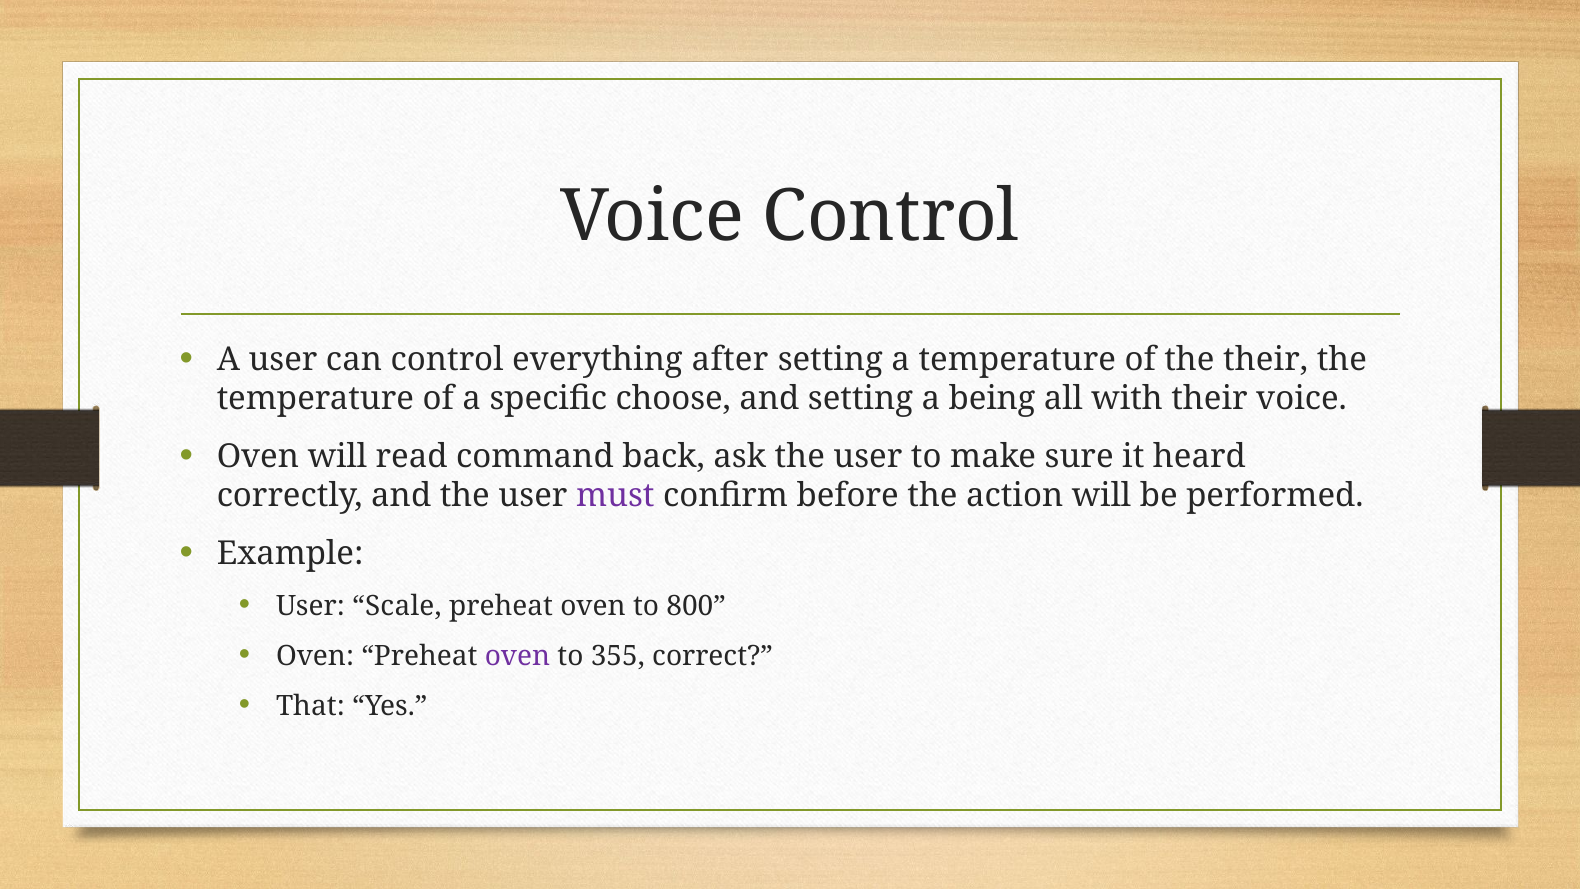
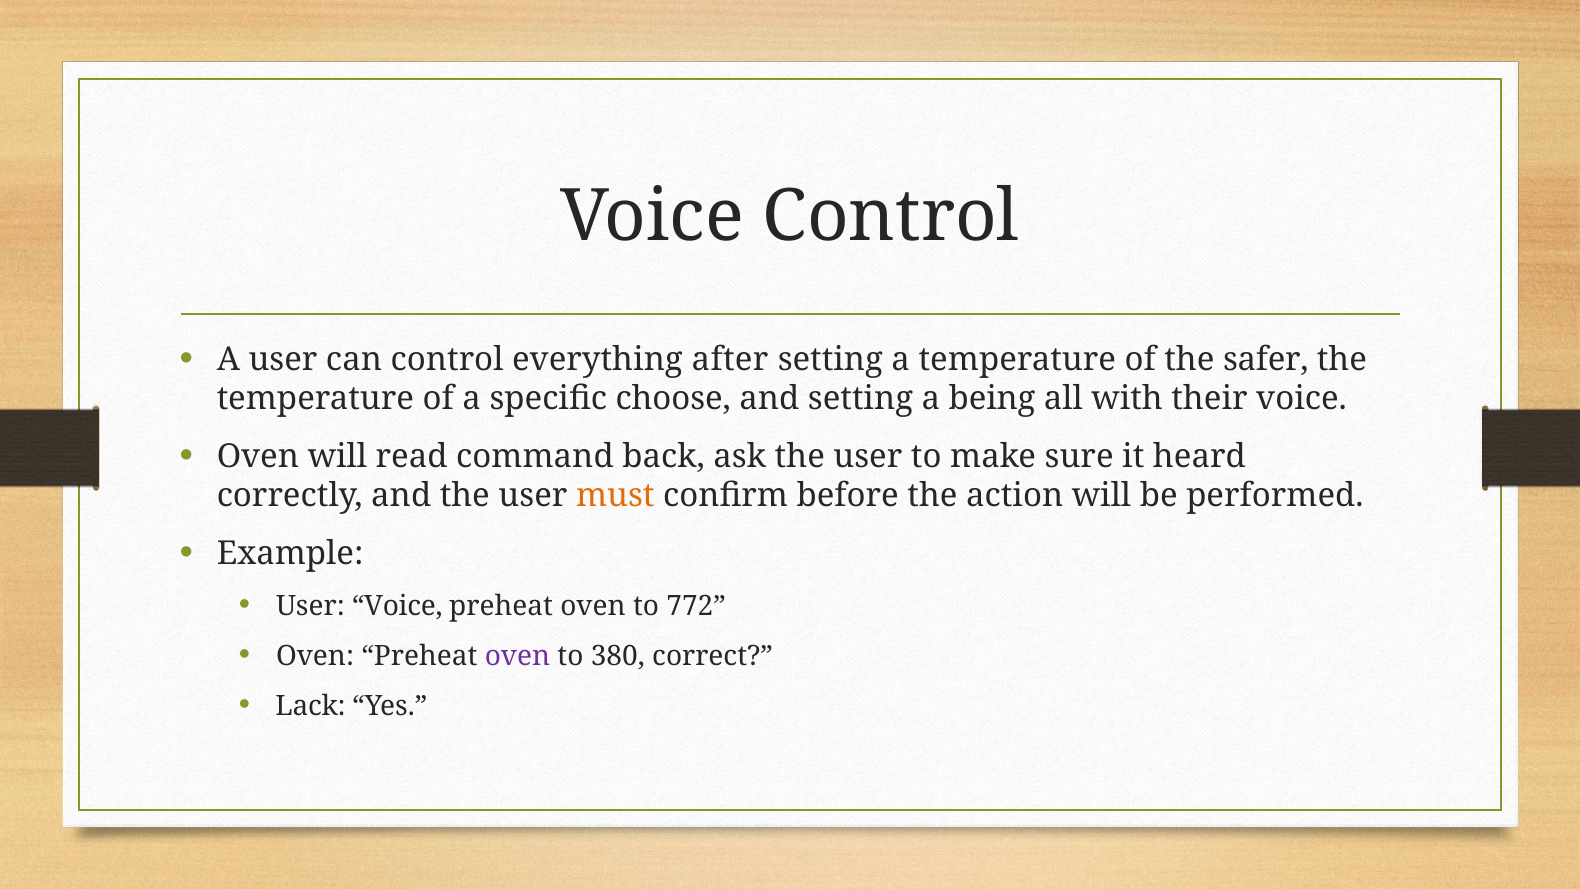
the their: their -> safer (1266, 359)
must colour: purple -> orange (615, 496)
User Scale: Scale -> Voice (397, 606)
800: 800 -> 772 (696, 606)
355: 355 -> 380 (618, 656)
That: That -> Lack (311, 706)
